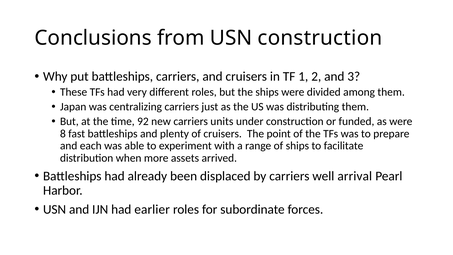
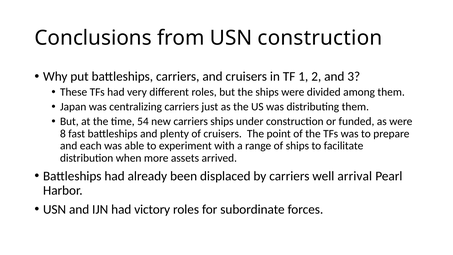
92: 92 -> 54 (143, 121)
carriers units: units -> ships (222, 121)
earlier: earlier -> victory (152, 209)
